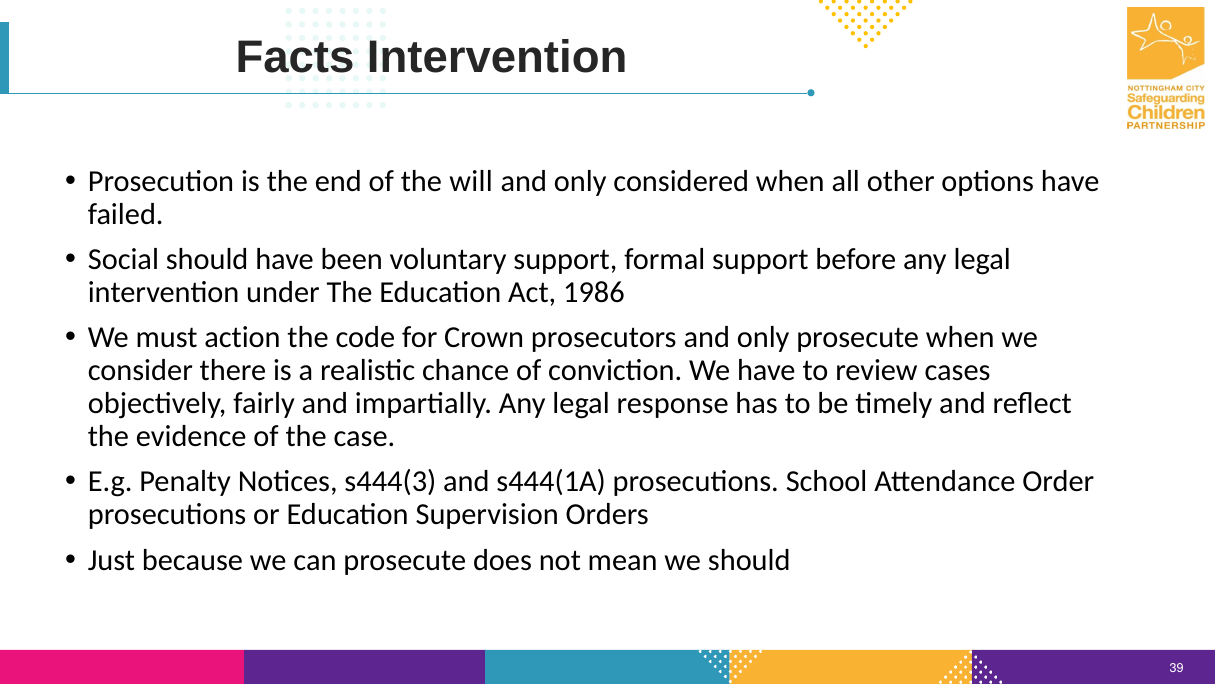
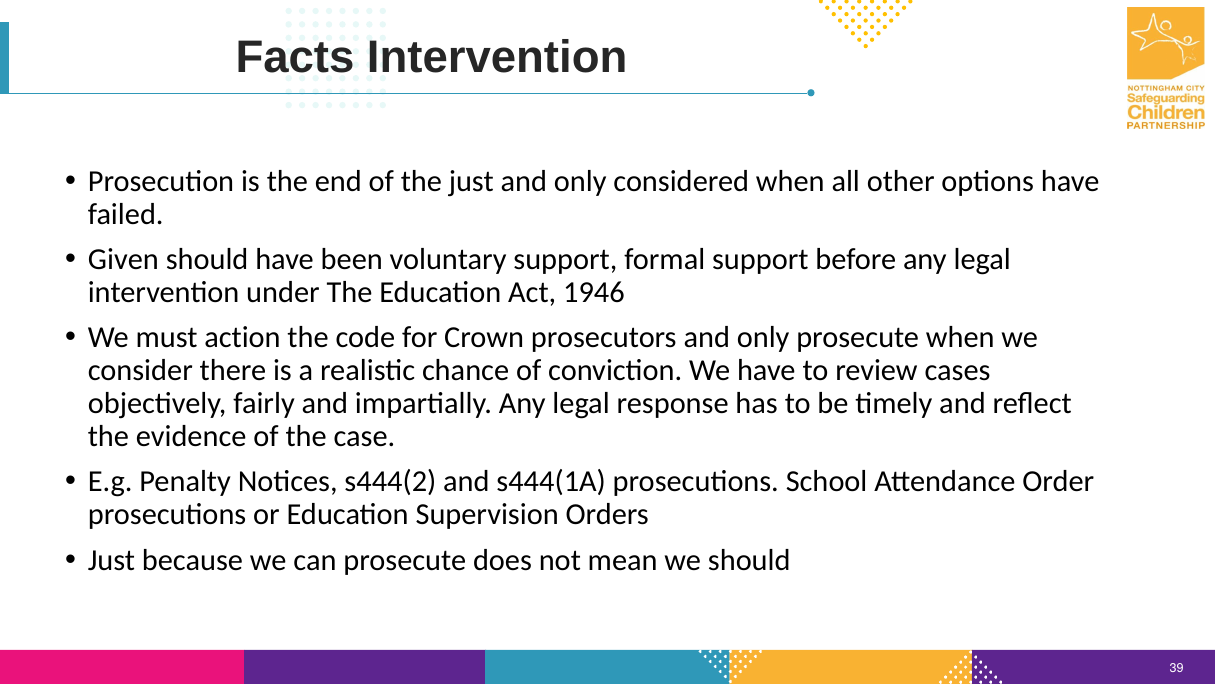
the will: will -> just (471, 181)
Social: Social -> Given (123, 259)
1986: 1986 -> 1946 (594, 292)
s444(3: s444(3 -> s444(2 (390, 481)
